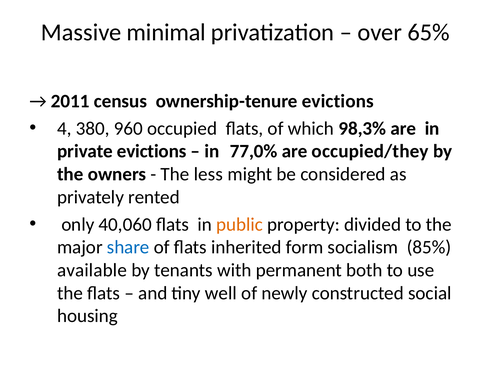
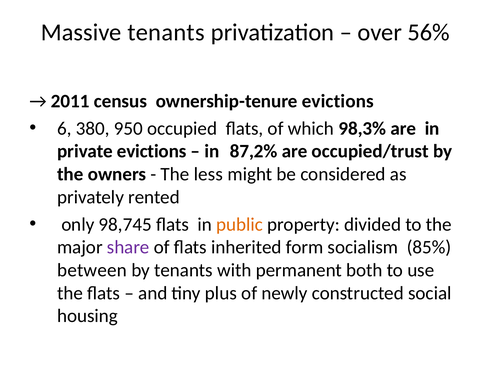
Massive minimal: minimal -> tenants (166, 32)
65%: 65% -> 56% (429, 32)
4: 4 -> 6 (64, 128)
960: 960 -> 950 (128, 128)
77,0%: 77,0% -> 87,2% (254, 151)
occupied/they: occupied/they -> occupied/trust (370, 151)
40,060: 40,060 -> 98,745 (125, 225)
share colour: blue -> purple (128, 247)
available: available -> between (92, 270)
well: well -> plus (221, 293)
